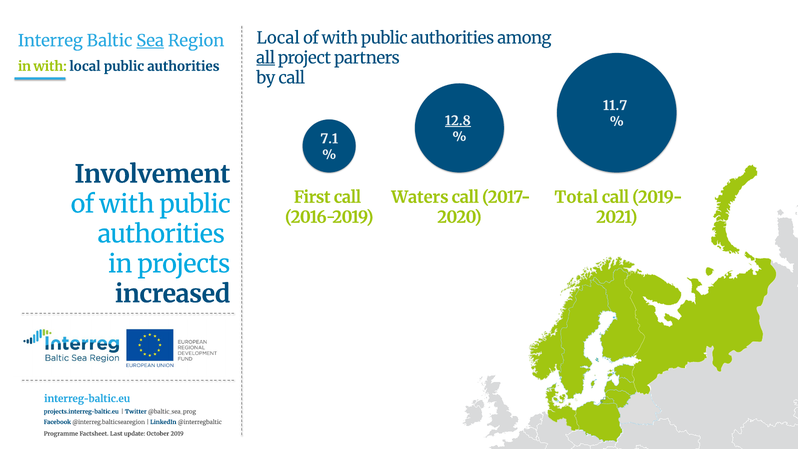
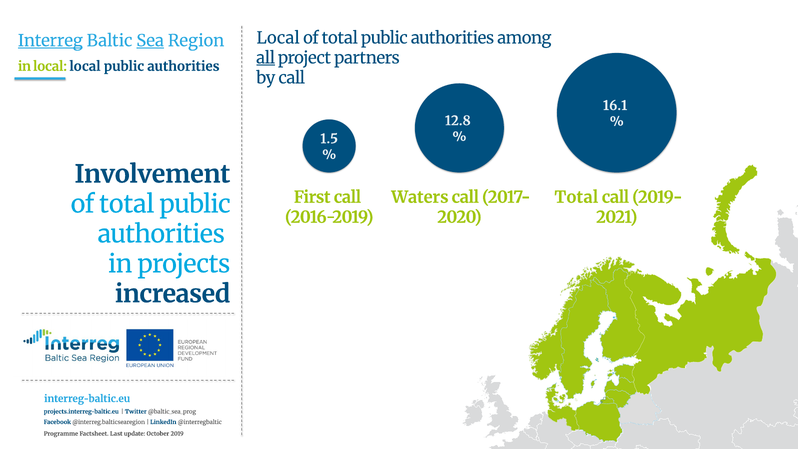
with: with -> total (340, 38)
Interreg underline: none -> present (50, 41)
in with: with -> local (50, 66)
11.7: 11.7 -> 16.1 (615, 106)
12.8 underline: present -> none (458, 121)
7.1: 7.1 -> 1.5 (329, 139)
with: with -> total (127, 204)
